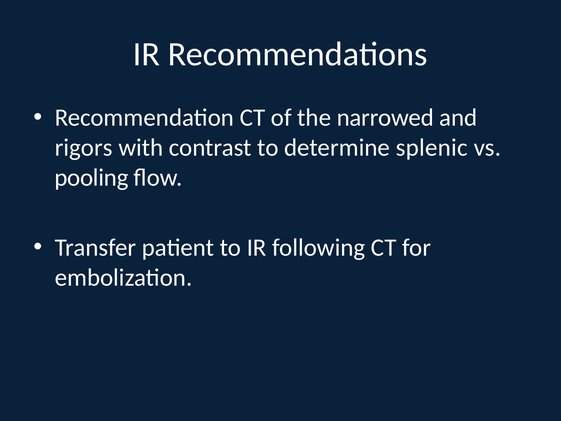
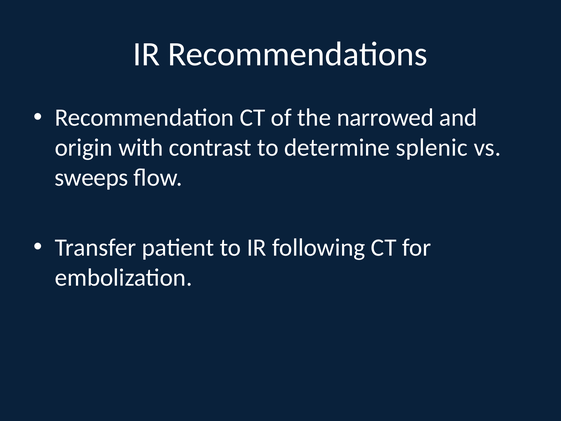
rigors: rigors -> origin (84, 148)
pooling: pooling -> sweeps (91, 178)
